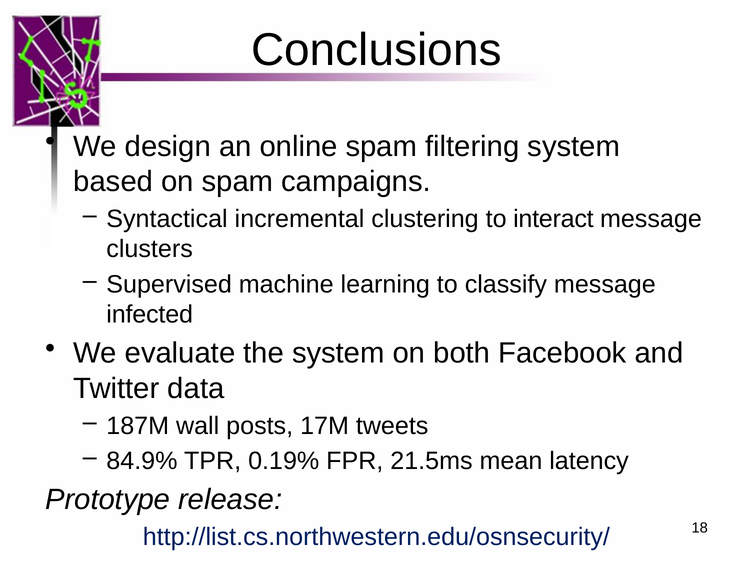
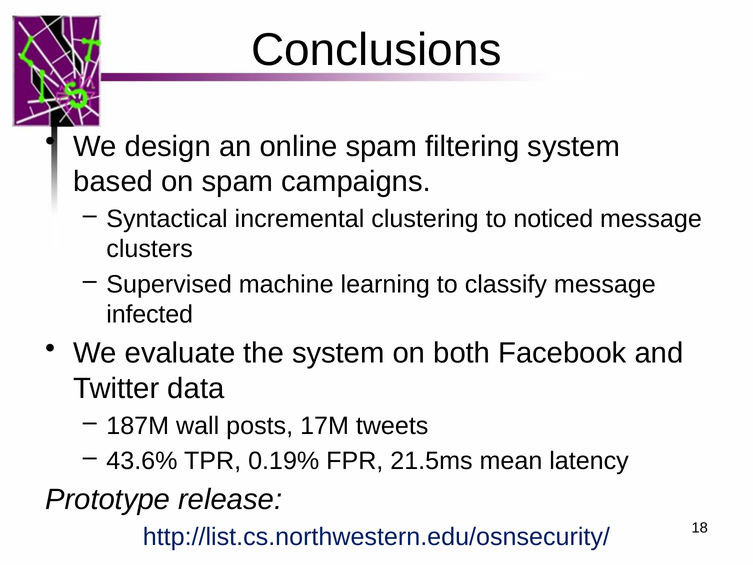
interact: interact -> noticed (553, 219)
84.9%: 84.9% -> 43.6% (142, 461)
